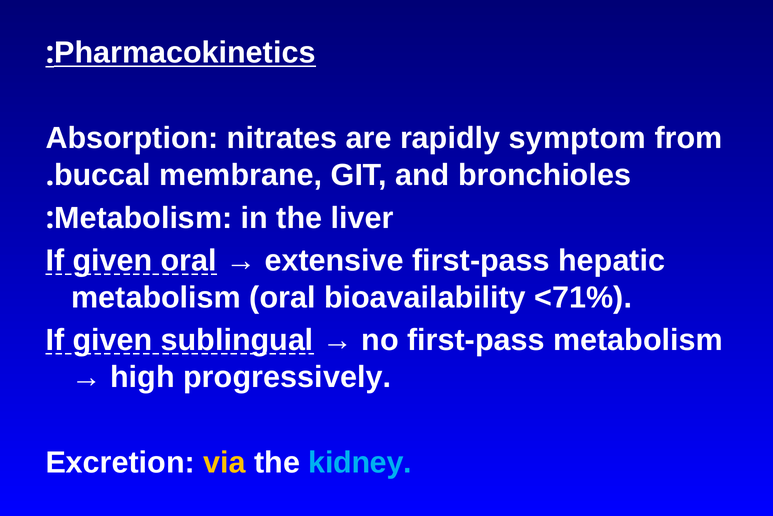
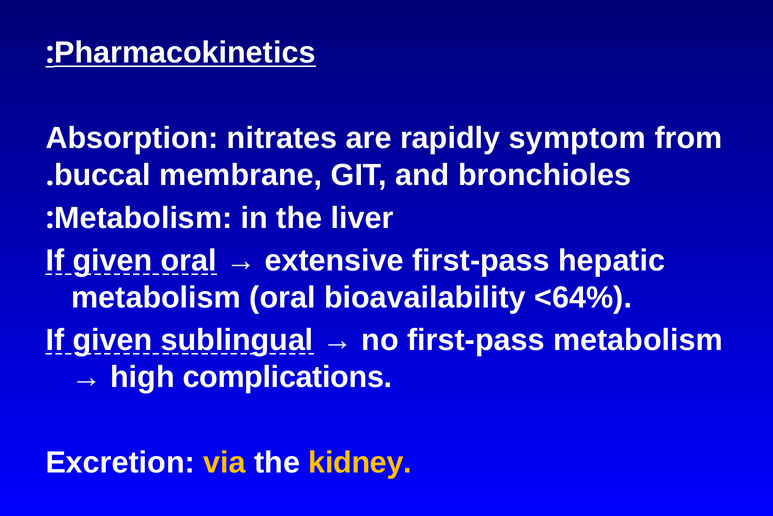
<71%: <71% -> <64% (583, 297)
progressively: progressively -> complications (287, 377)
kidney colour: light blue -> yellow (360, 462)
